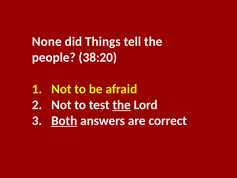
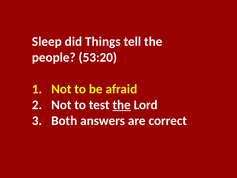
None: None -> Sleep (47, 42)
38:20: 38:20 -> 53:20 (98, 57)
Both underline: present -> none (64, 121)
